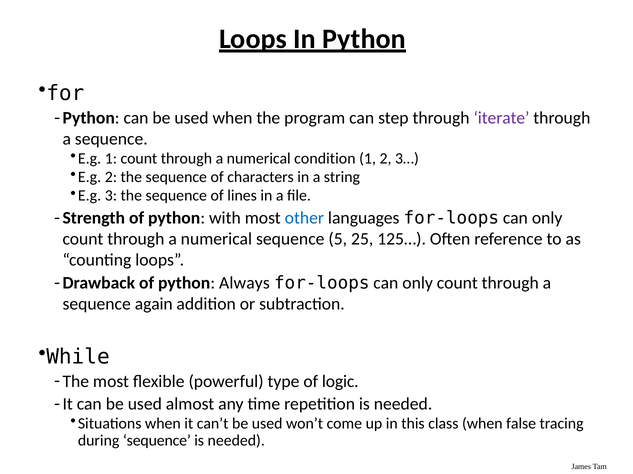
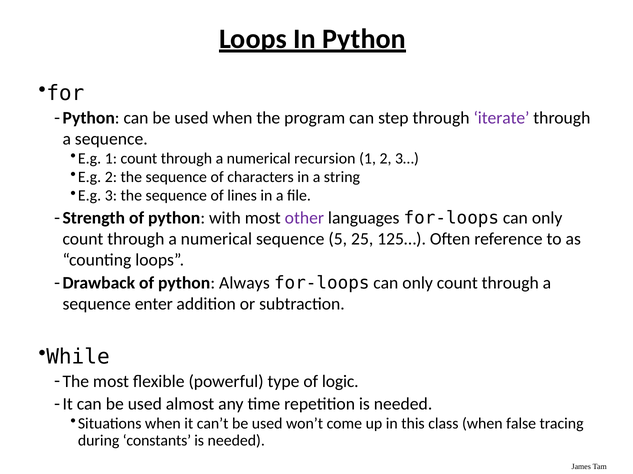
condition: condition -> recursion (325, 159)
other colour: blue -> purple (304, 218)
again: again -> enter (154, 304)
during sequence: sequence -> constants (157, 441)
